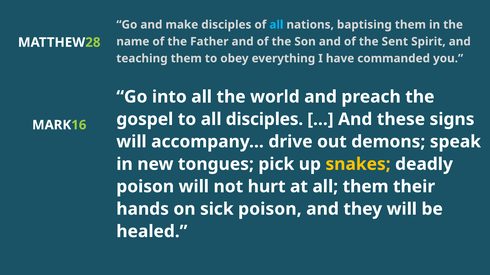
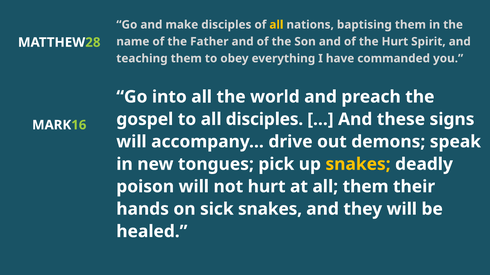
all colour: light blue -> yellow (276, 25)
the Sent: Sent -> Hurt (395, 42)
sick poison: poison -> snakes (270, 209)
